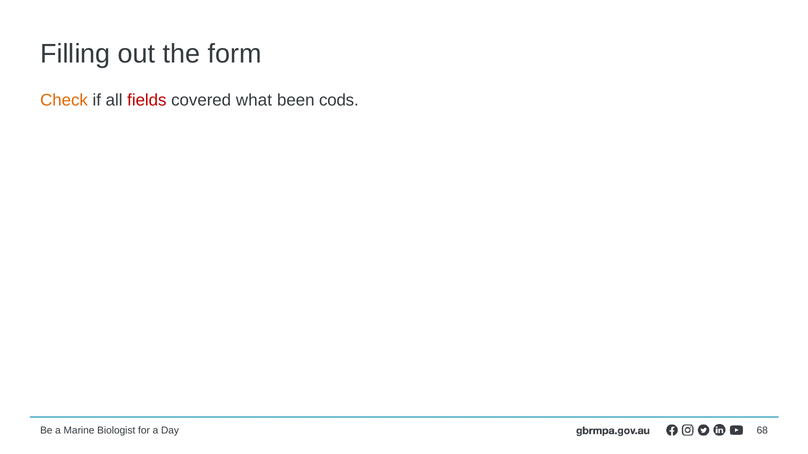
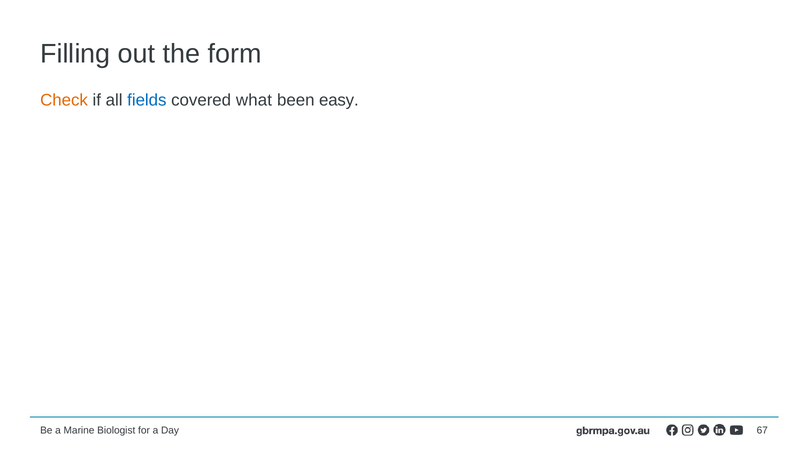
fields colour: red -> blue (147, 100)
cods: cods -> easy (339, 100)
68: 68 -> 67 (762, 431)
